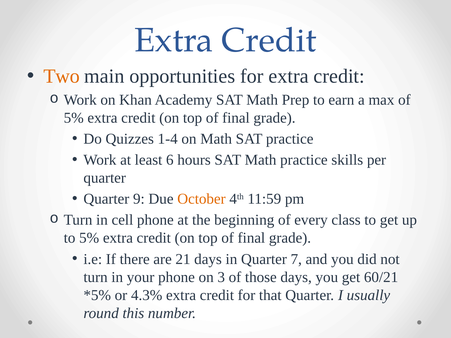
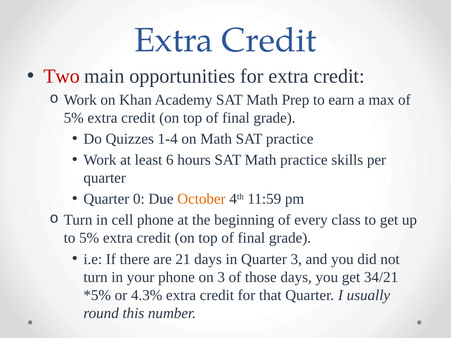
Two colour: orange -> red (62, 76)
9: 9 -> 0 (139, 199)
Quarter 7: 7 -> 3 (296, 259)
60/21: 60/21 -> 34/21 (381, 277)
